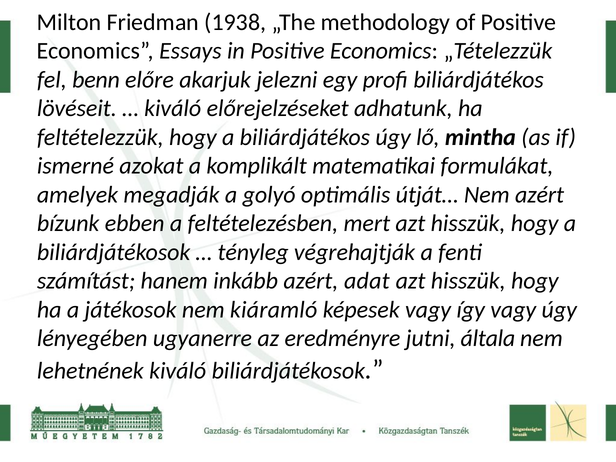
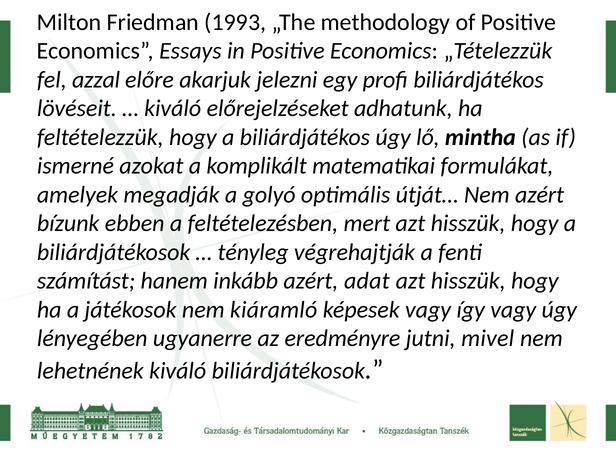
1938: 1938 -> 1993 (235, 22)
benn: benn -> azzal (96, 80)
általa: általa -> mivel (488, 339)
